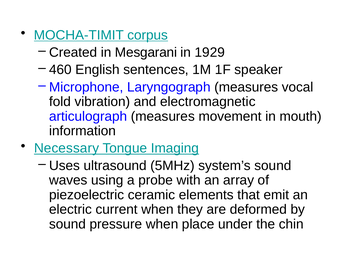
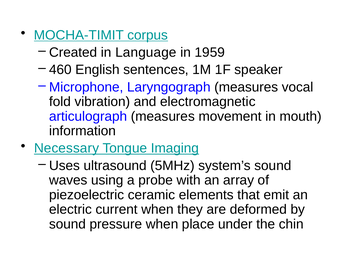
Mesgarani: Mesgarani -> Language (146, 52)
1929: 1929 -> 1959 (210, 52)
